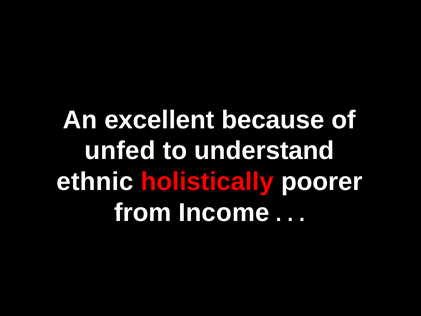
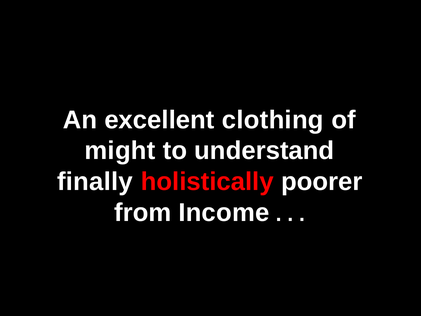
because: because -> clothing (273, 120)
unfed: unfed -> might (120, 151)
ethnic: ethnic -> finally (95, 182)
